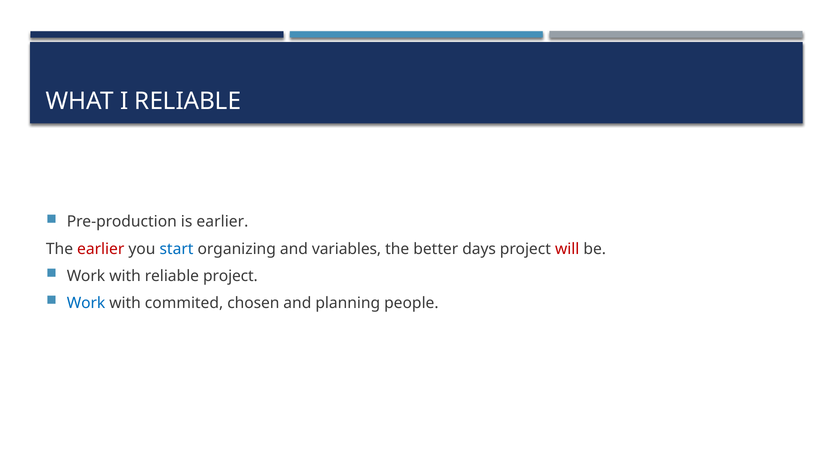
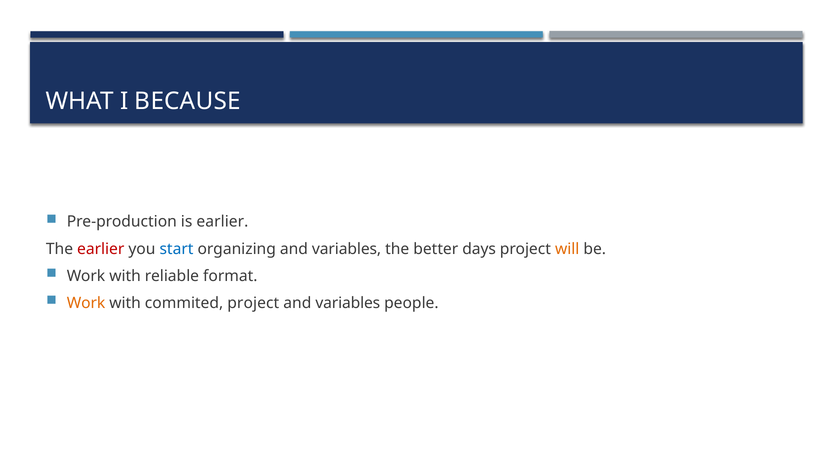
I RELIABLE: RELIABLE -> BECAUSE (188, 101)
will colour: red -> orange (567, 249)
reliable project: project -> format (230, 276)
Work colour: blue -> orange (86, 303)
commited chosen: chosen -> project (253, 303)
planning: planning -> variables (348, 303)
